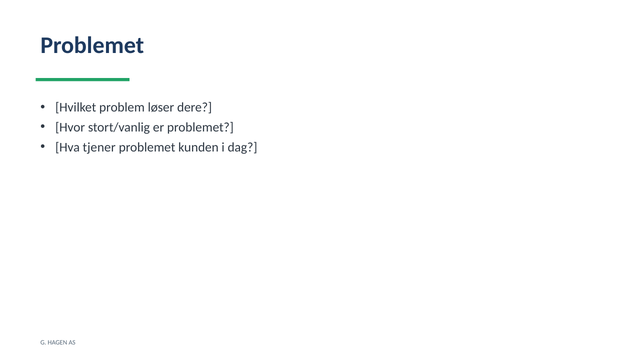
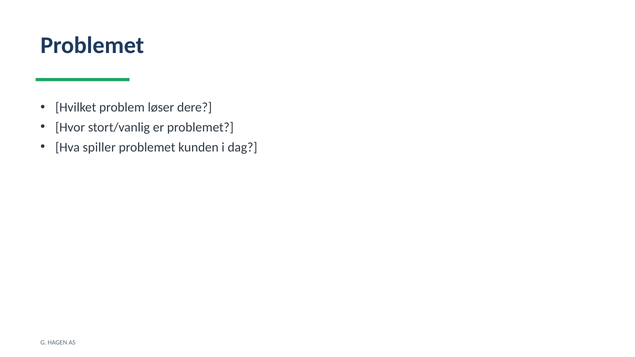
tjener: tjener -> spiller (99, 147)
